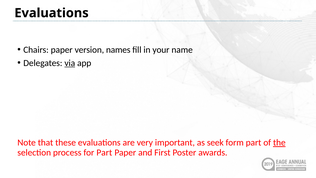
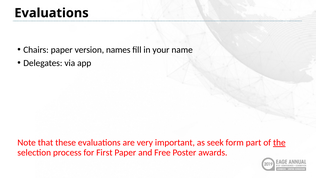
via underline: present -> none (70, 63)
for Part: Part -> First (104, 152)
First: First -> Free (162, 152)
